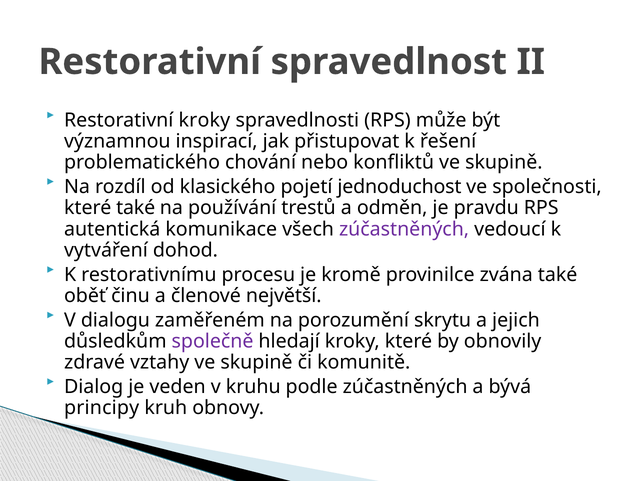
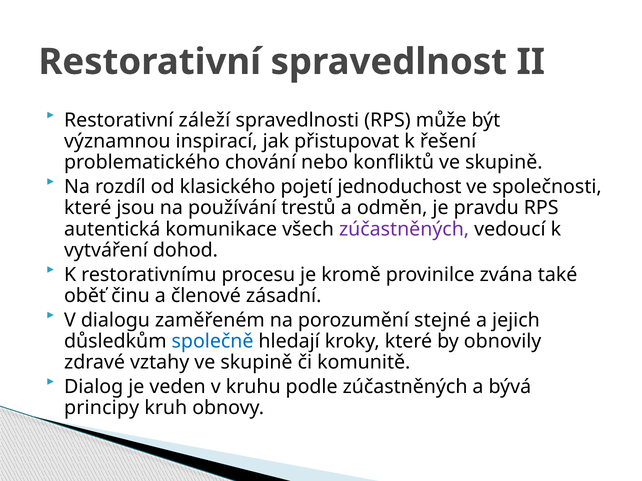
Restorativní kroky: kroky -> záleží (204, 120)
které také: také -> jsou (136, 208)
největší: největší -> zásadní (284, 296)
skrytu: skrytu -> stejné (442, 320)
společně colour: purple -> blue (213, 342)
